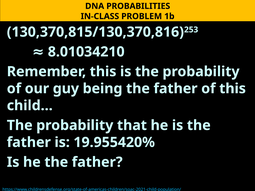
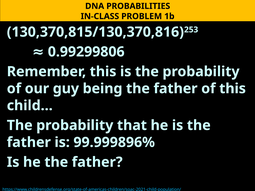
8.01034210: 8.01034210 -> 0.99299806 (86, 52)
19.955420%: 19.955420% -> 99.999896% (114, 142)
